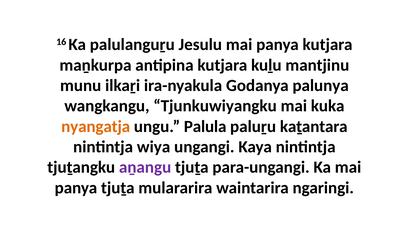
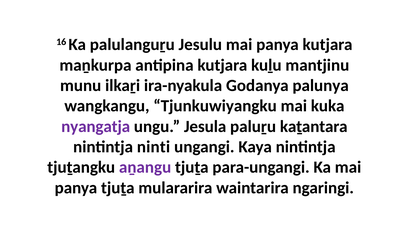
nyangatja colour: orange -> purple (96, 126)
Palula: Palula -> Jesula (205, 126)
wiya: wiya -> ninti (154, 147)
